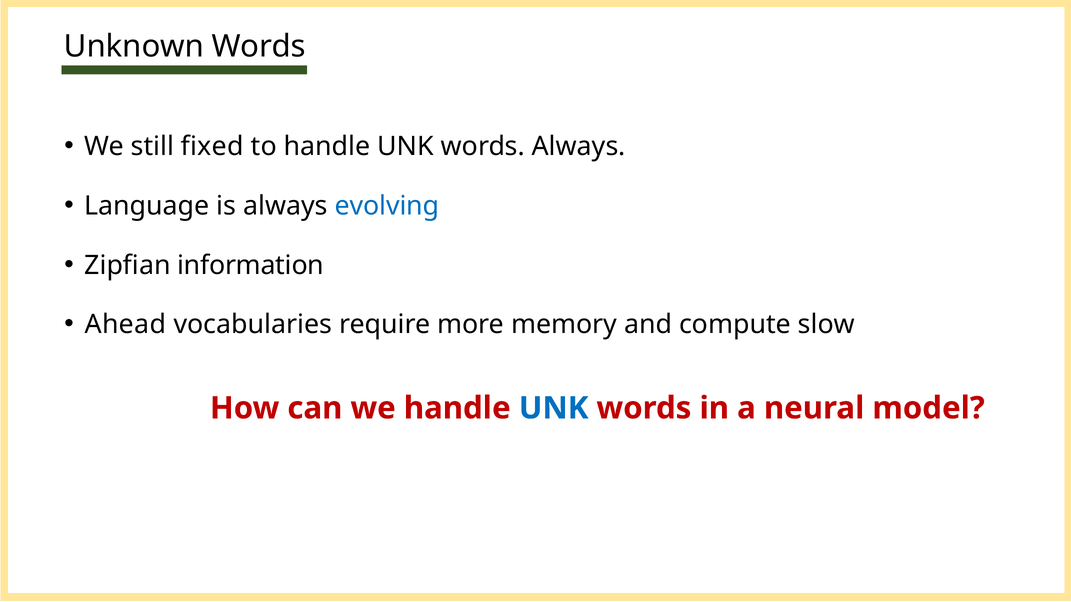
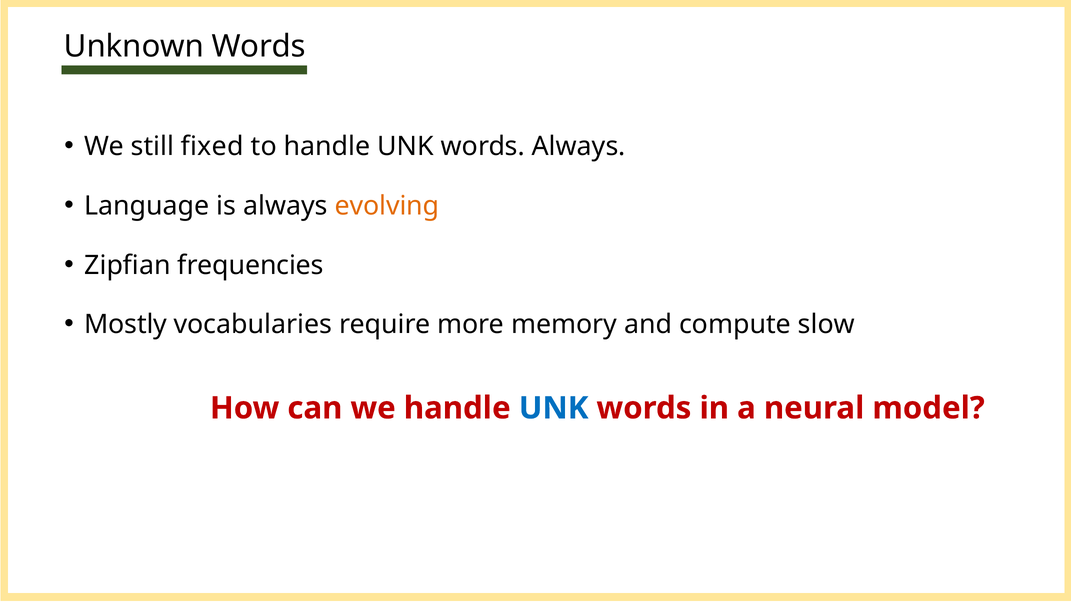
evolving colour: blue -> orange (387, 206)
information: information -> frequencies (251, 265)
Ahead: Ahead -> Mostly (126, 325)
